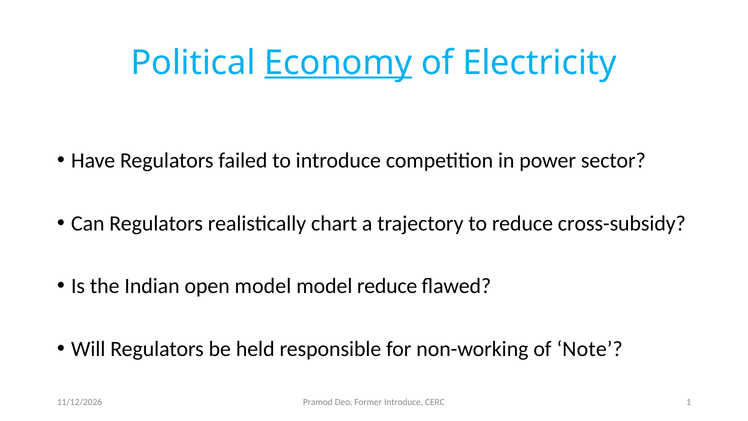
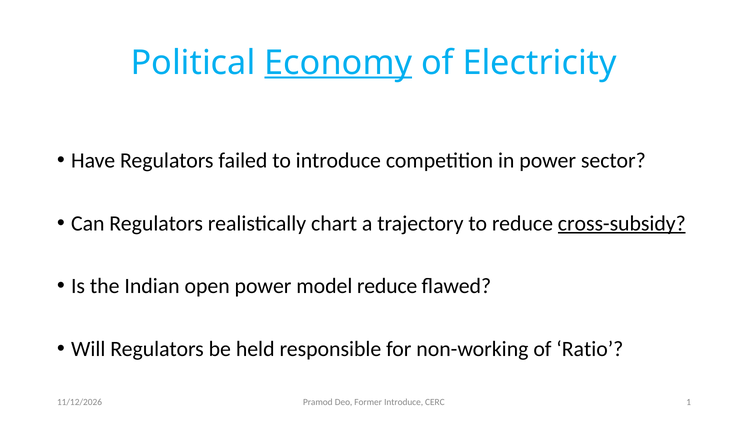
cross-subsidy underline: none -> present (622, 223)
open model: model -> power (263, 286)
Note: Note -> Ratio (590, 349)
